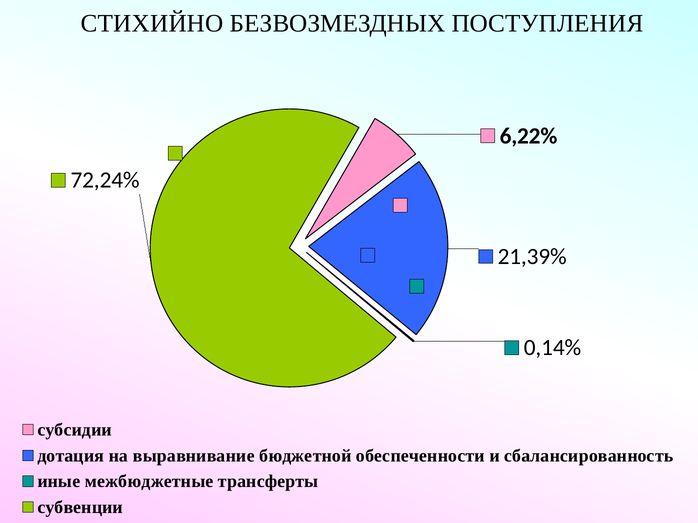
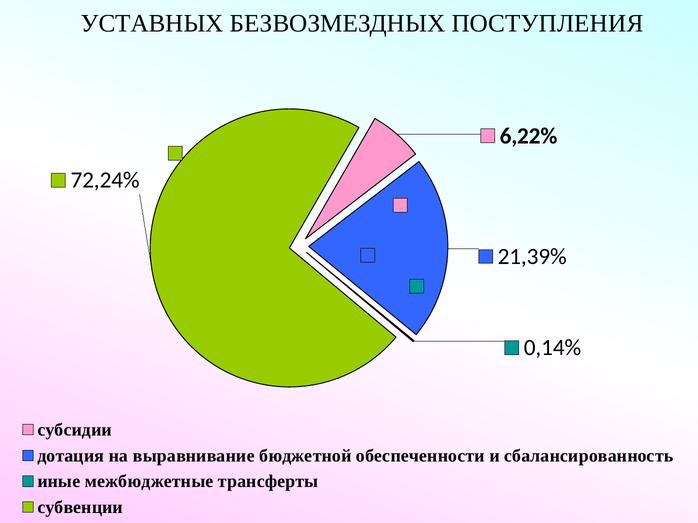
СТИХИЙНО: СТИХИЙНО -> УСТАВНЫХ (152, 24)
